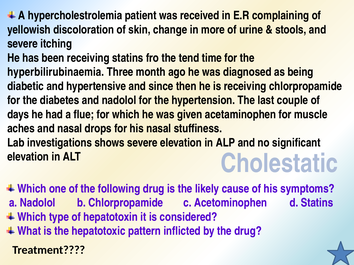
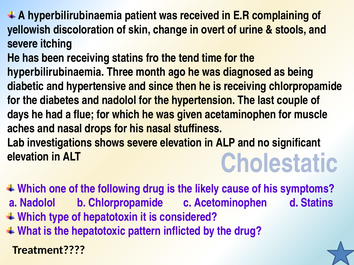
A hypercholestrolemia: hypercholestrolemia -> hyperbilirubinaemia (75, 16)
more: more -> overt (213, 30)
